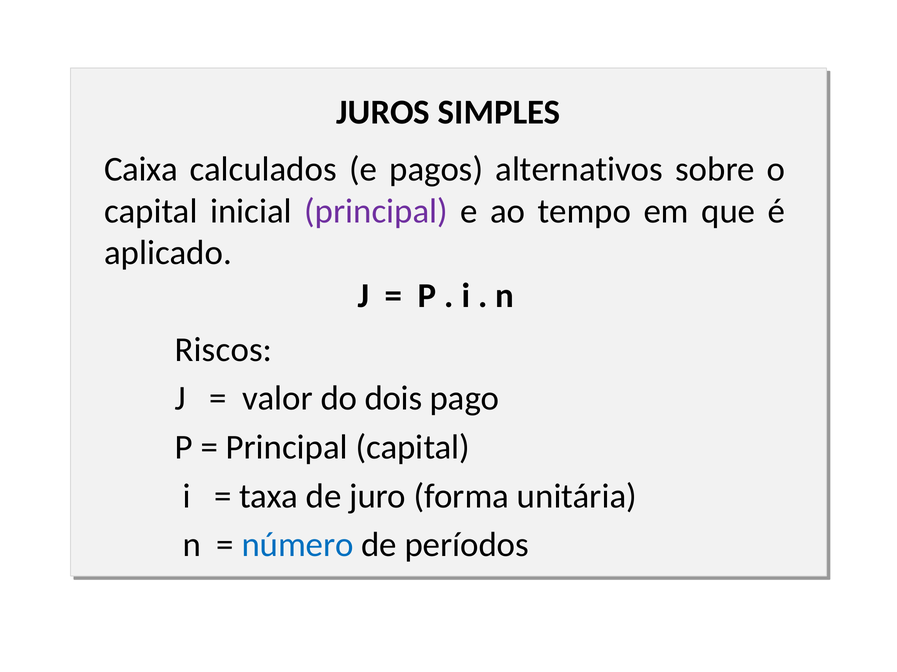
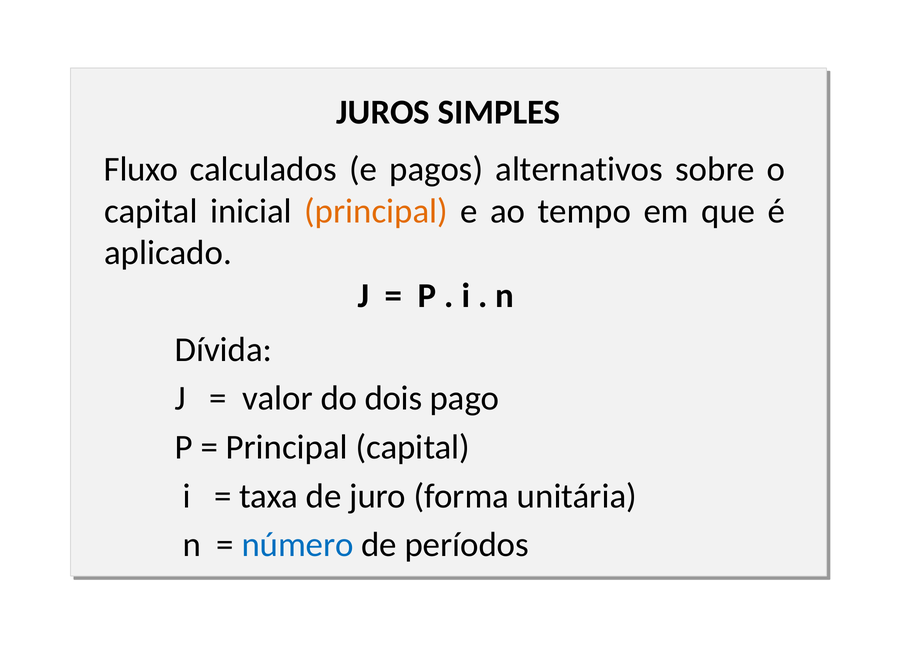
Caixa: Caixa -> Fluxo (141, 169)
principal colour: purple -> orange (376, 211)
Riscos: Riscos -> Dívida (223, 350)
